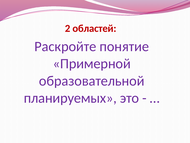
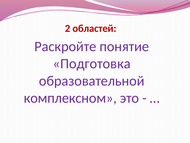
Примерной: Примерной -> Подготовка (92, 63)
планируемых: планируемых -> комплексном (70, 98)
